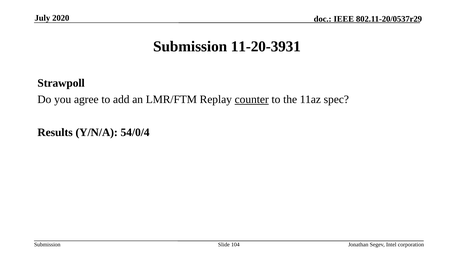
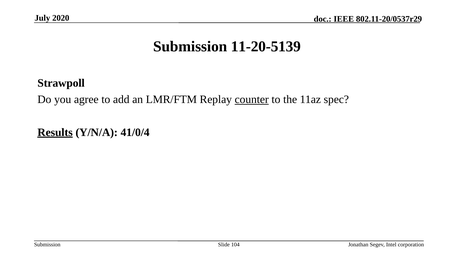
11-20-3931: 11-20-3931 -> 11-20-5139 (266, 46)
Results underline: none -> present (55, 132)
54/0/4: 54/0/4 -> 41/0/4 (135, 132)
